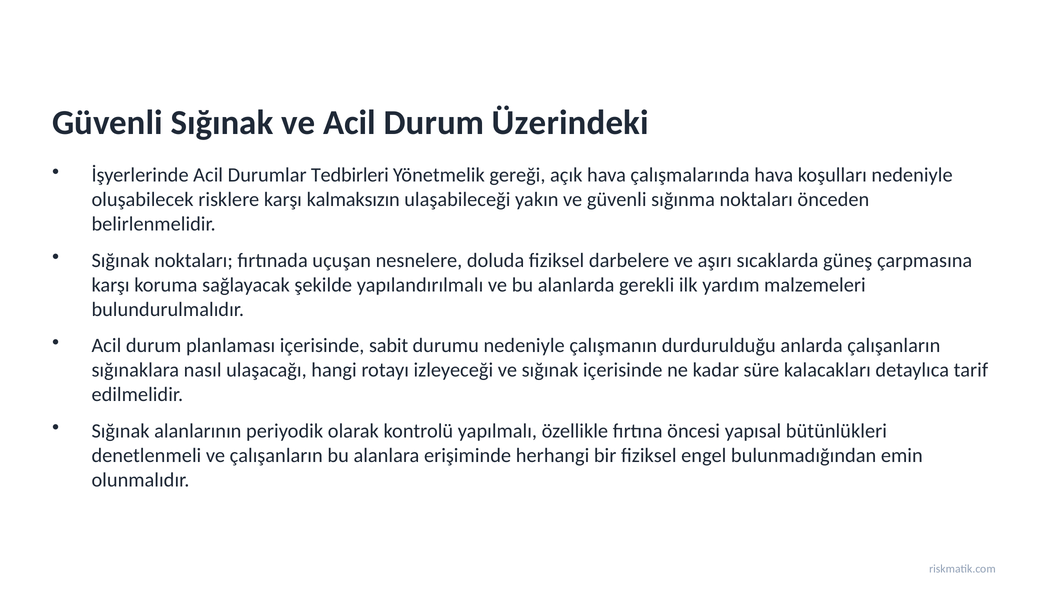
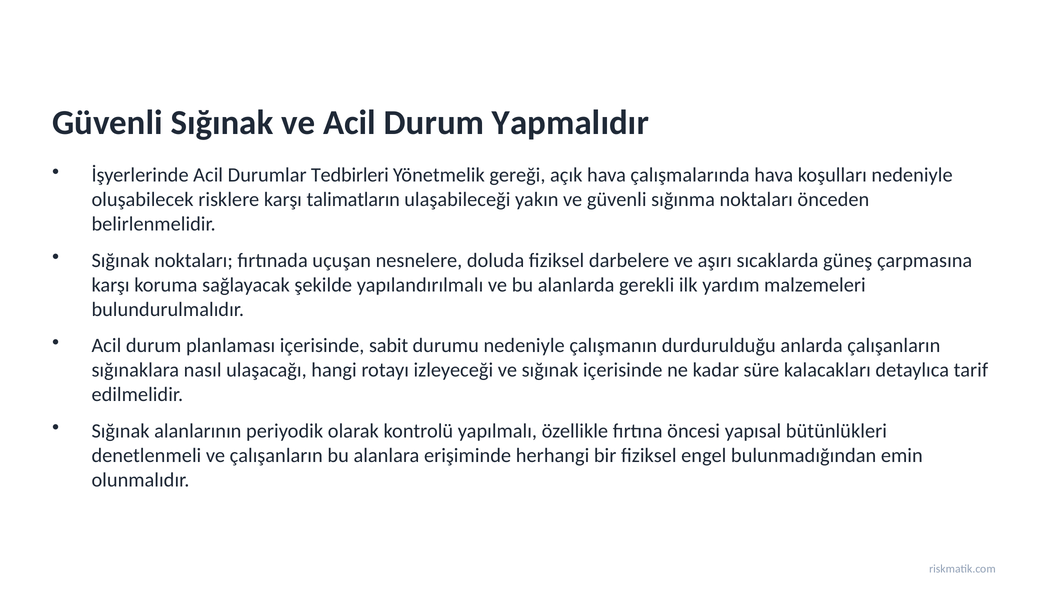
Üzerindeki: Üzerindeki -> Yapmalıdır (570, 122)
kalmaksızın: kalmaksızın -> talimatların (353, 200)
